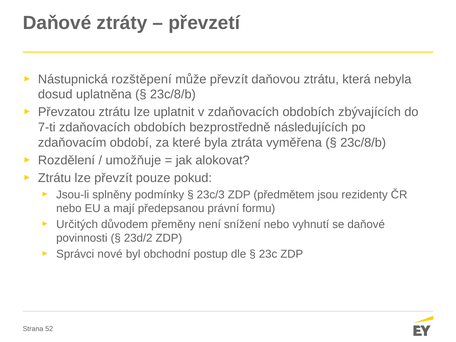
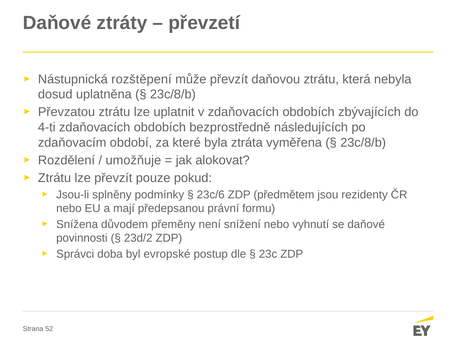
7-ti: 7-ti -> 4-ti (47, 127)
23c/3: 23c/3 -> 23c/6 (211, 195)
Určitých: Určitých -> Snížena (77, 224)
nové: nové -> doba (110, 254)
obchodní: obchodní -> evropské (167, 254)
